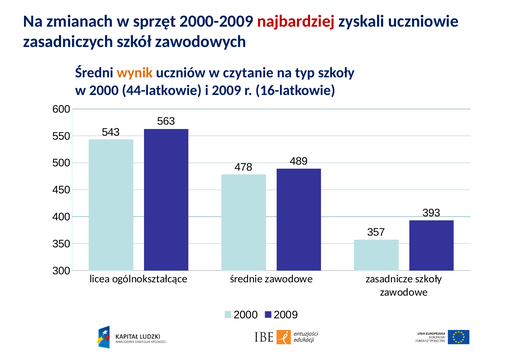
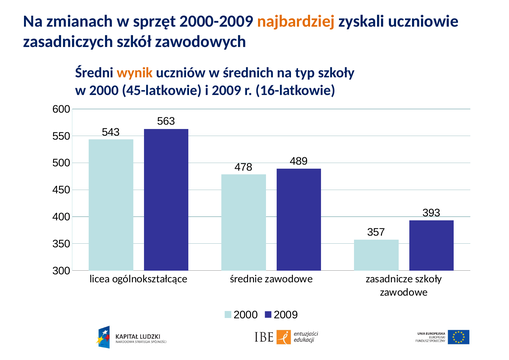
najbardziej colour: red -> orange (296, 21)
czytanie: czytanie -> średnich (248, 73)
44-latkowie: 44-latkowie -> 45-latkowie (162, 90)
